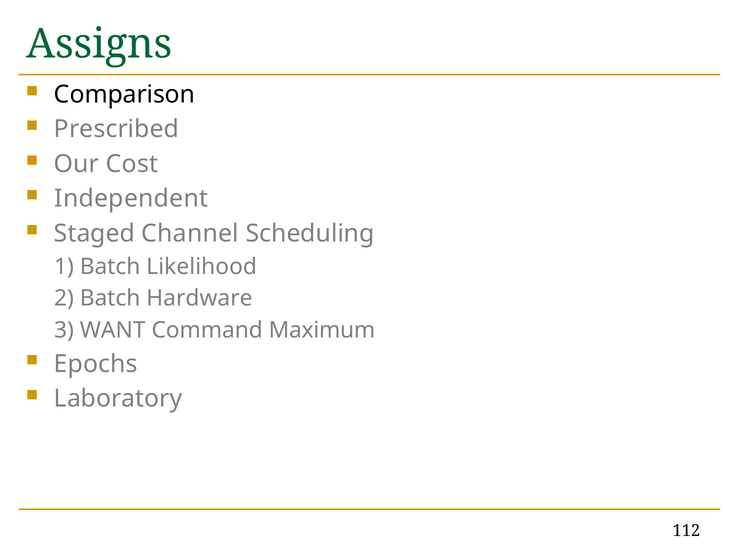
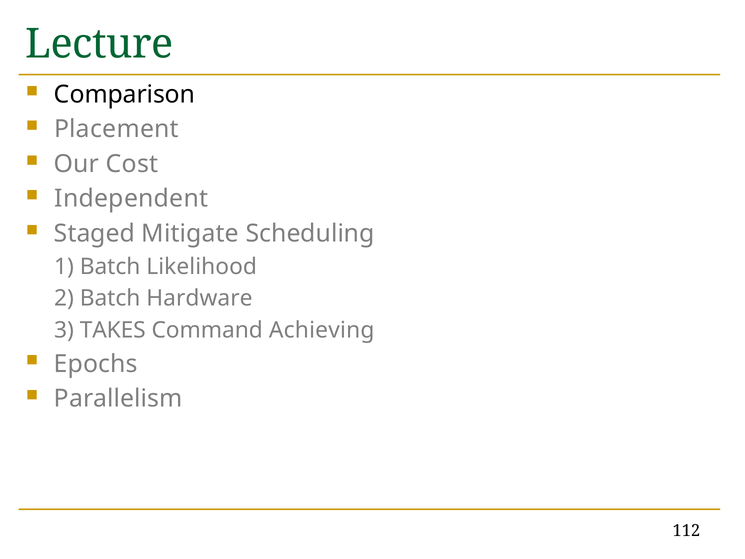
Assigns: Assigns -> Lecture (99, 44)
Prescribed: Prescribed -> Placement (116, 129)
Channel: Channel -> Mitigate (190, 233)
WANT: WANT -> TAKES (113, 330)
Maximum: Maximum -> Achieving (322, 330)
Laboratory: Laboratory -> Parallelism (118, 399)
